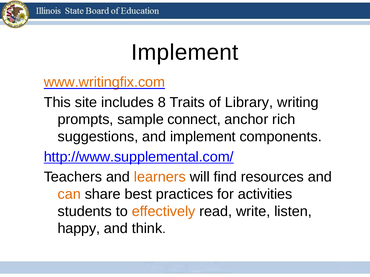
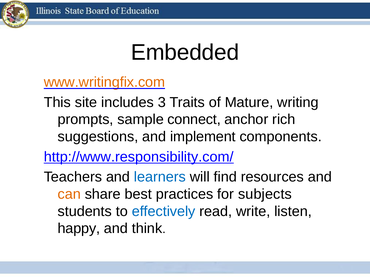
Implement: Implement -> Embedded (185, 52)
8: 8 -> 3 (162, 102)
Library: Library -> Mature (249, 102)
http://www.supplemental.com/: http://www.supplemental.com/ -> http://www.responsibility.com/ (139, 157)
learners colour: orange -> blue (160, 177)
activities: activities -> subjects (265, 194)
effectively colour: orange -> blue (164, 212)
